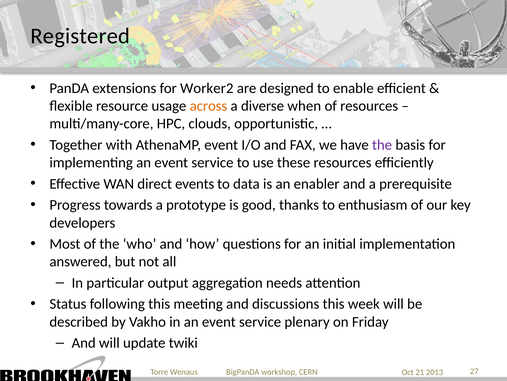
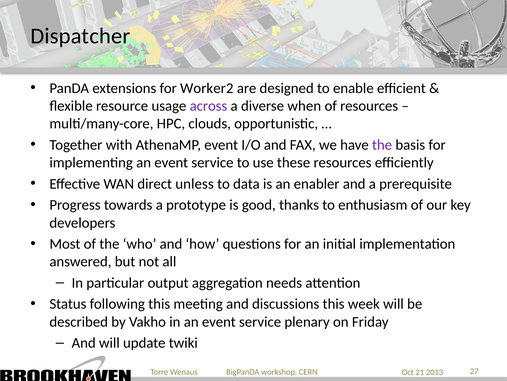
Registered: Registered -> Dispatcher (80, 36)
across colour: orange -> purple (208, 106)
events: events -> unless (195, 184)
